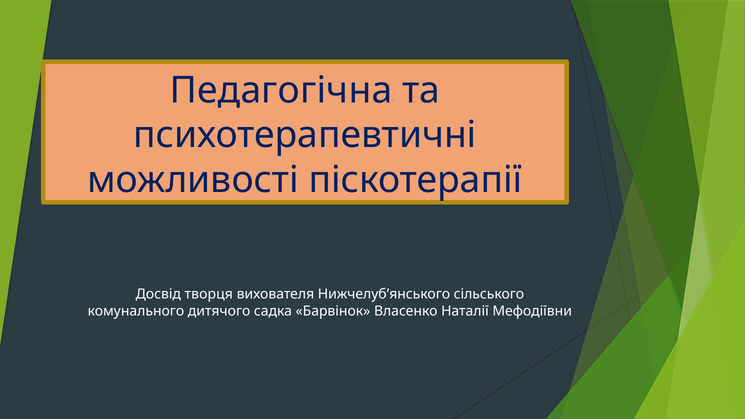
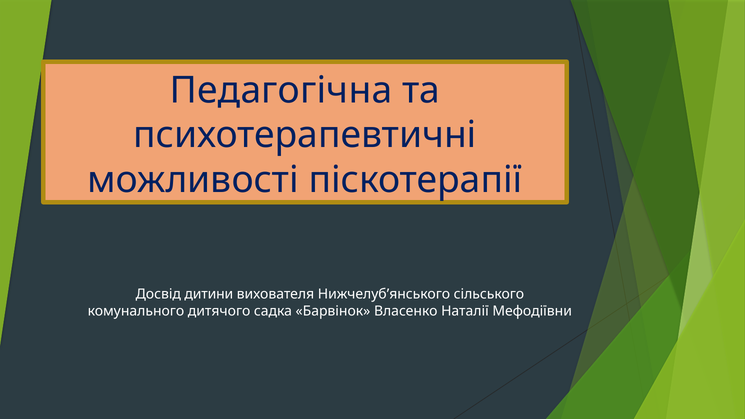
творця: творця -> дитини (209, 294)
